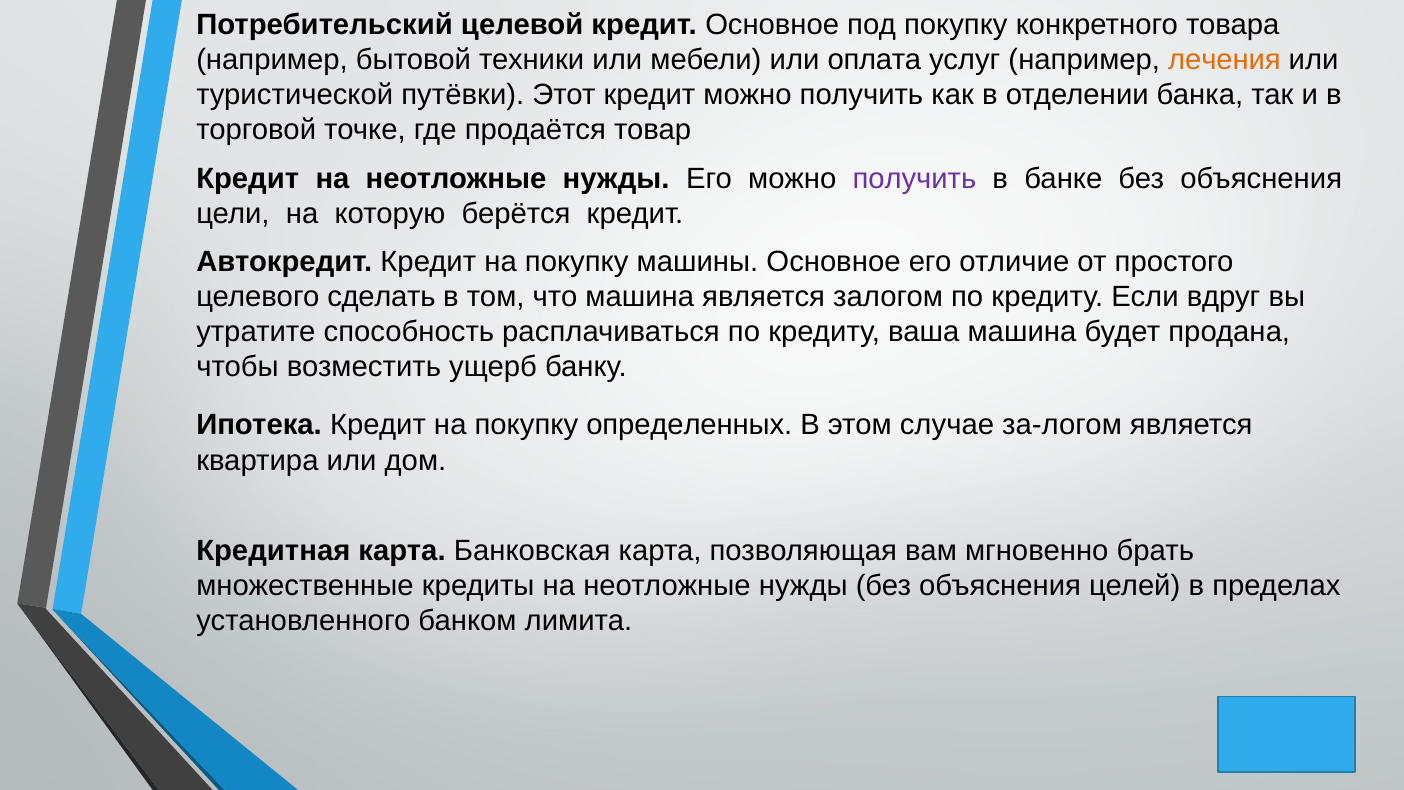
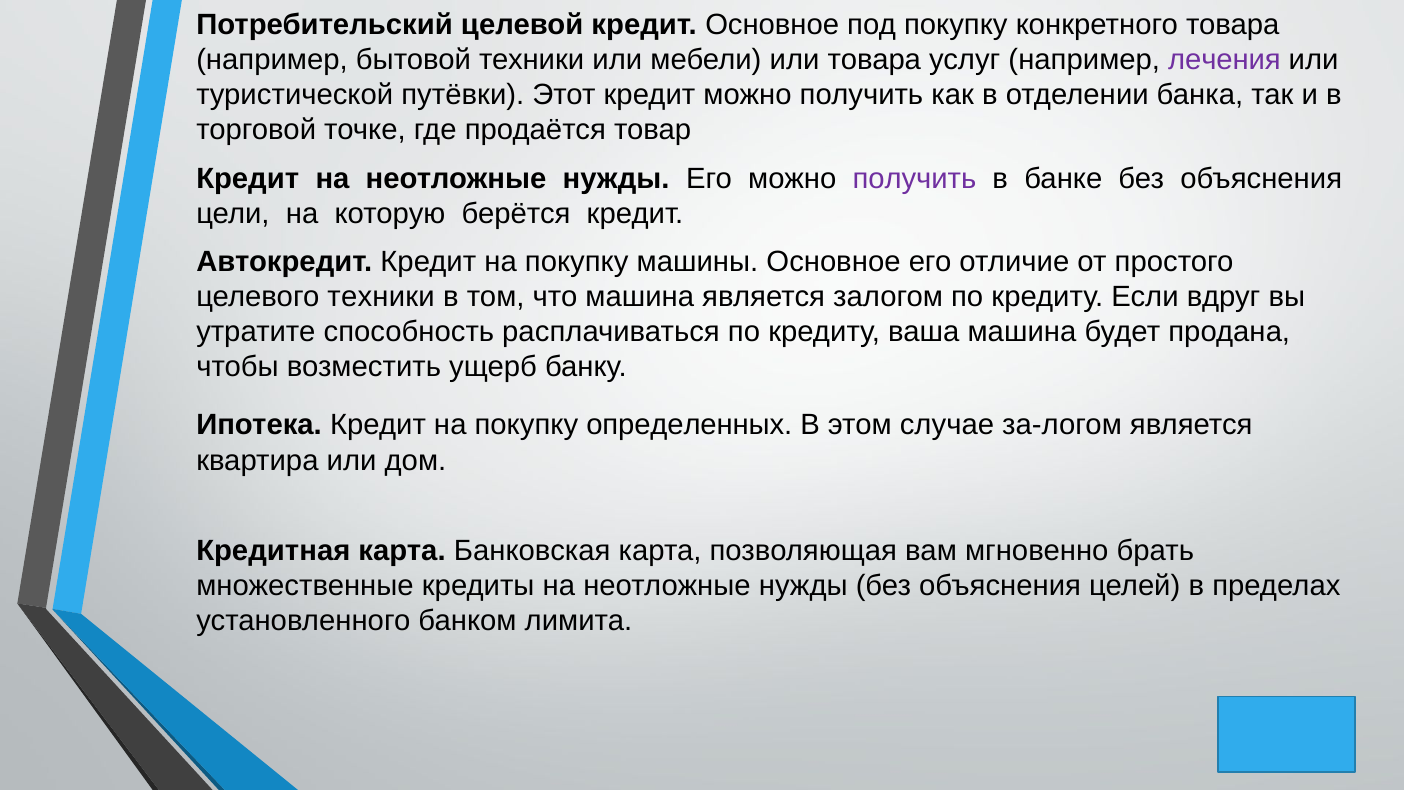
или оплата: оплата -> товара (874, 60)
лечения colour: orange -> purple (1224, 60)
целевого сделать: сделать -> техники (381, 297)
